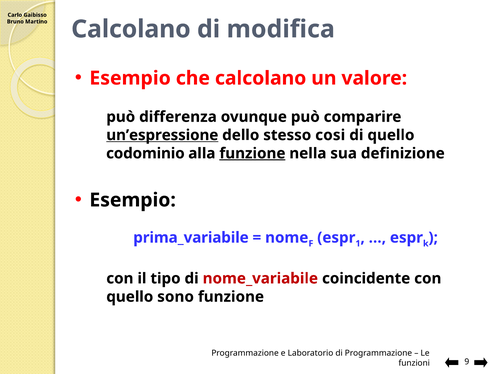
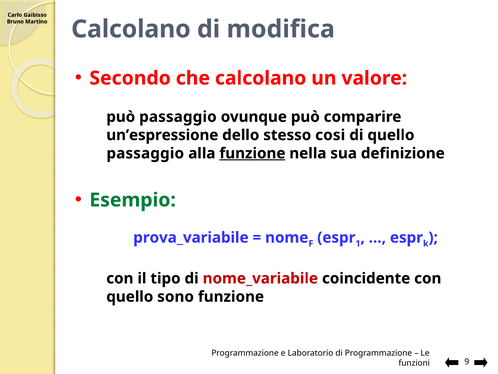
Esempio: Esempio -> Secondo (130, 78)
può differenza: differenza -> passaggio (178, 117)
un’espressione underline: present -> none (162, 135)
codominio: codominio -> passaggio (145, 153)
Esempio colour: black -> green (133, 200)
prima_variabile: prima_variabile -> prova_variabile (191, 237)
